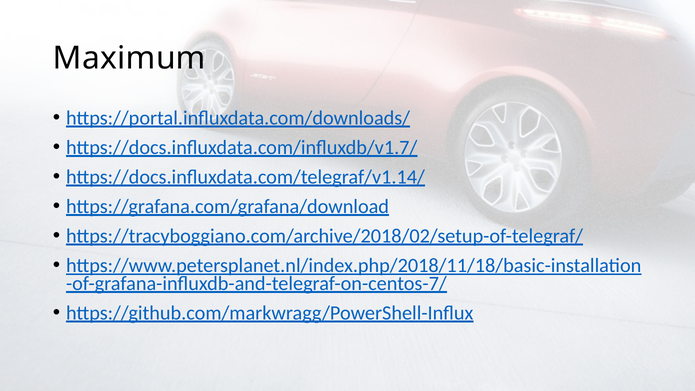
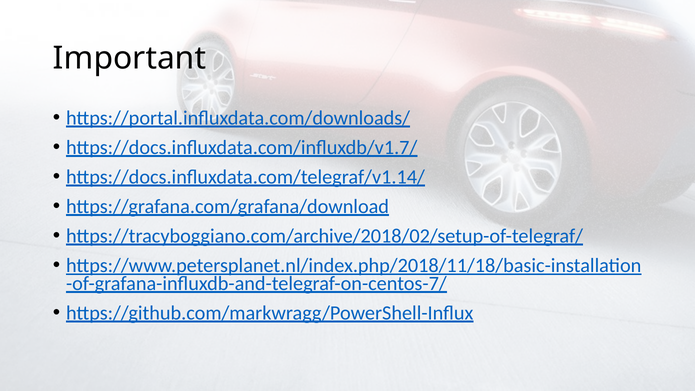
Maximum: Maximum -> Important (130, 58)
